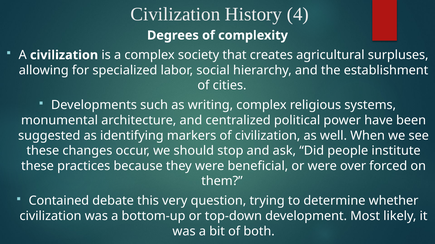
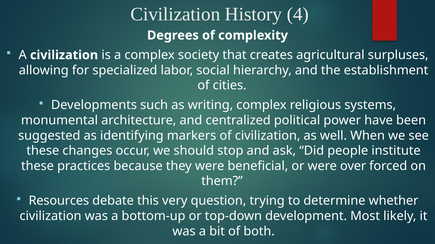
Contained: Contained -> Resources (59, 201)
